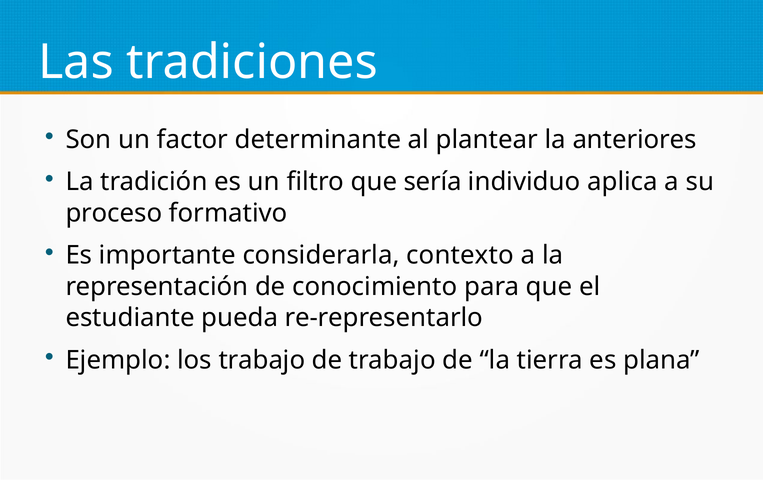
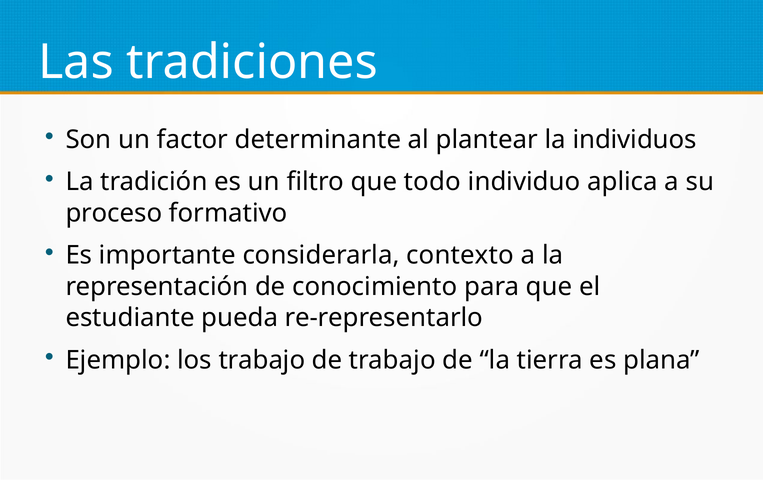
anteriores: anteriores -> individuos (635, 139)
sería: sería -> todo (432, 182)
